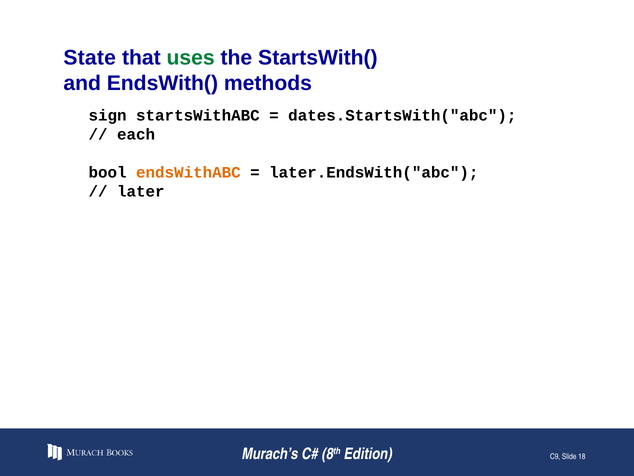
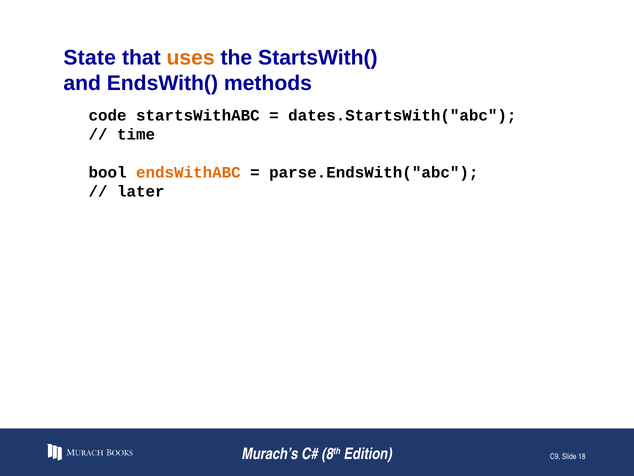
uses colour: green -> orange (191, 58)
sign: sign -> code (108, 115)
each: each -> time (136, 134)
later.EndsWith("abc: later.EndsWith("abc -> parse.EndsWith("abc (374, 172)
